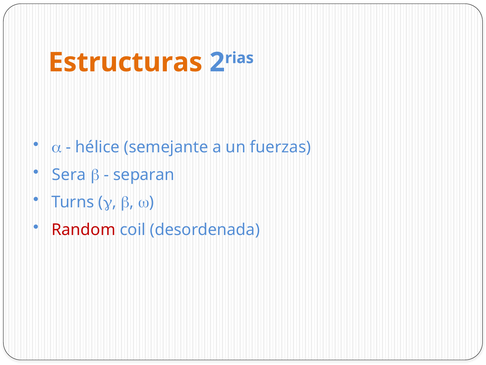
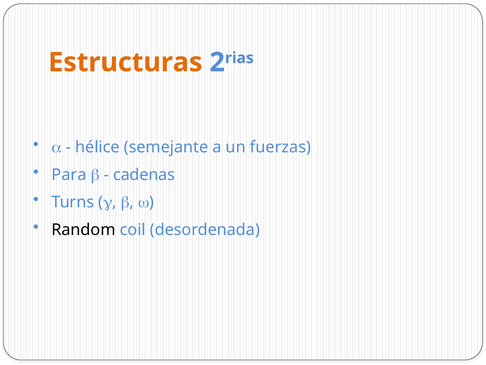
Sera: Sera -> Para (69, 174)
separan: separan -> cadenas (144, 174)
Random colour: red -> black (84, 230)
